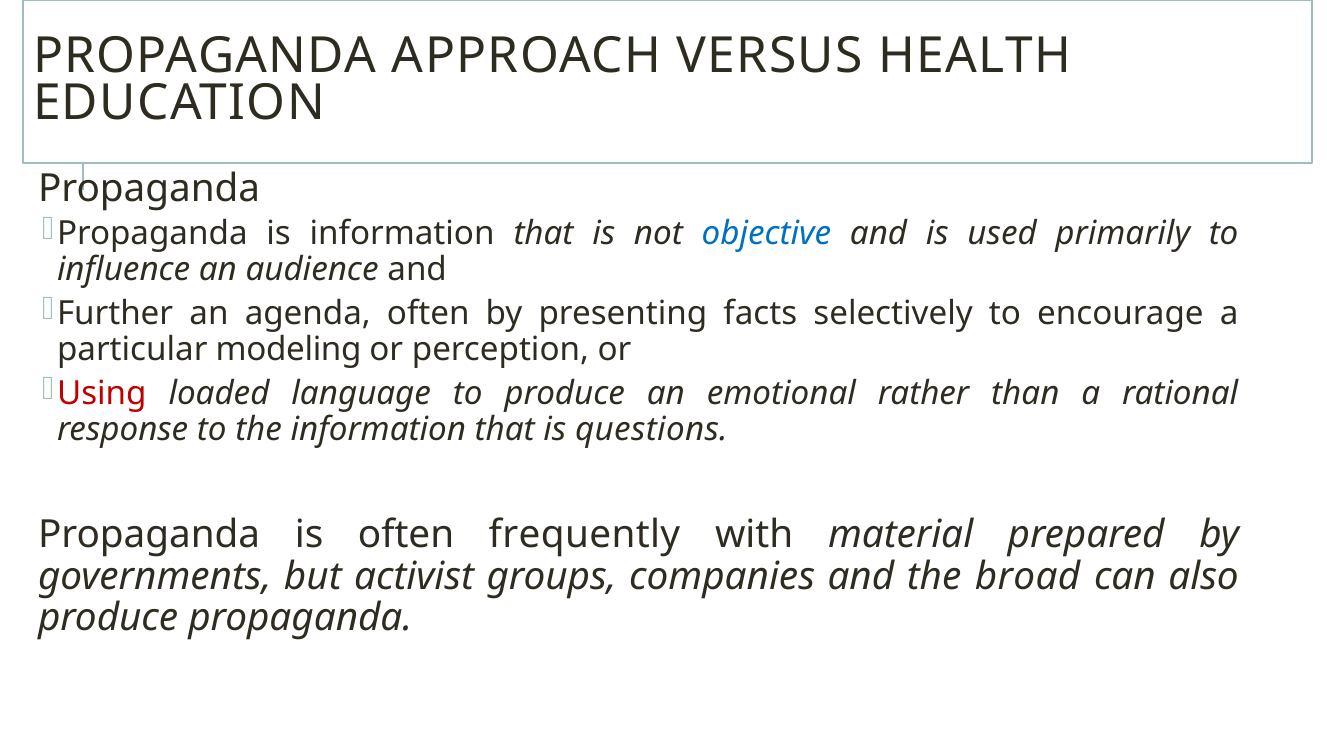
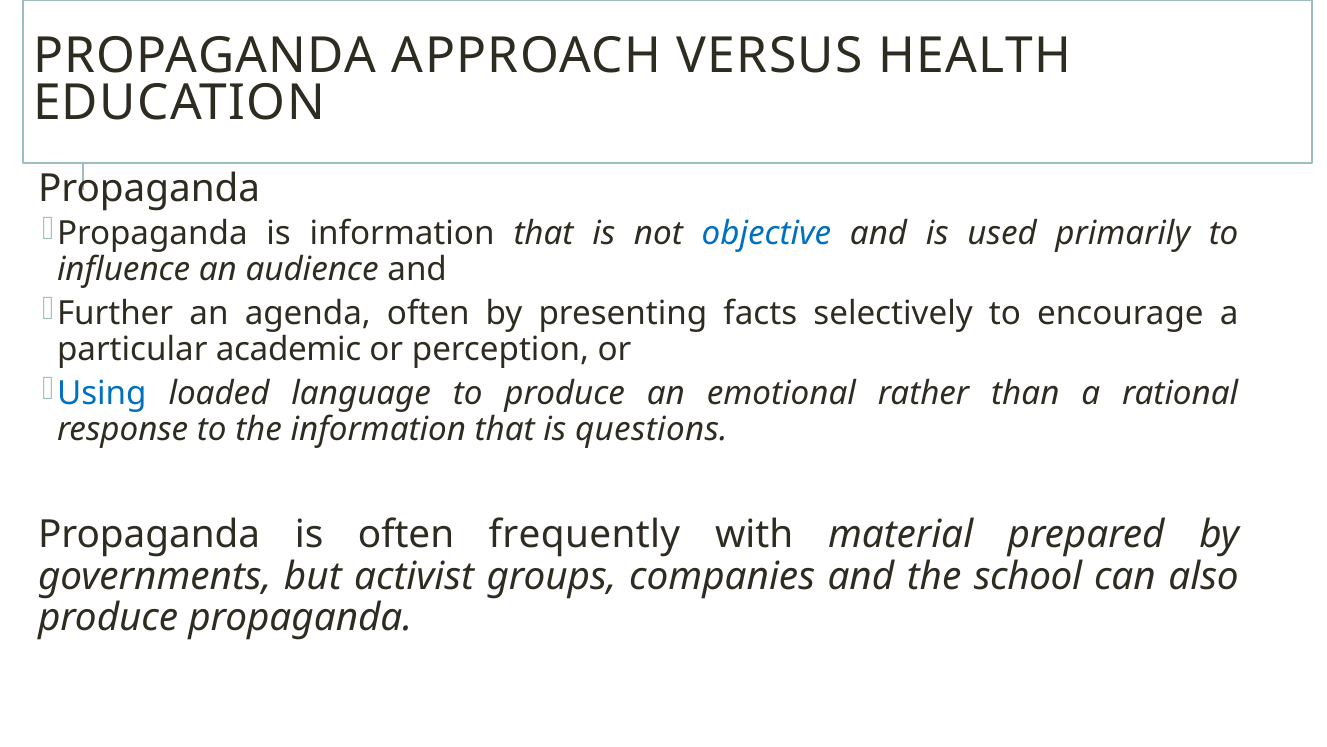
modeling: modeling -> academic (289, 349)
Using colour: red -> blue (102, 393)
broad: broad -> school (1028, 576)
